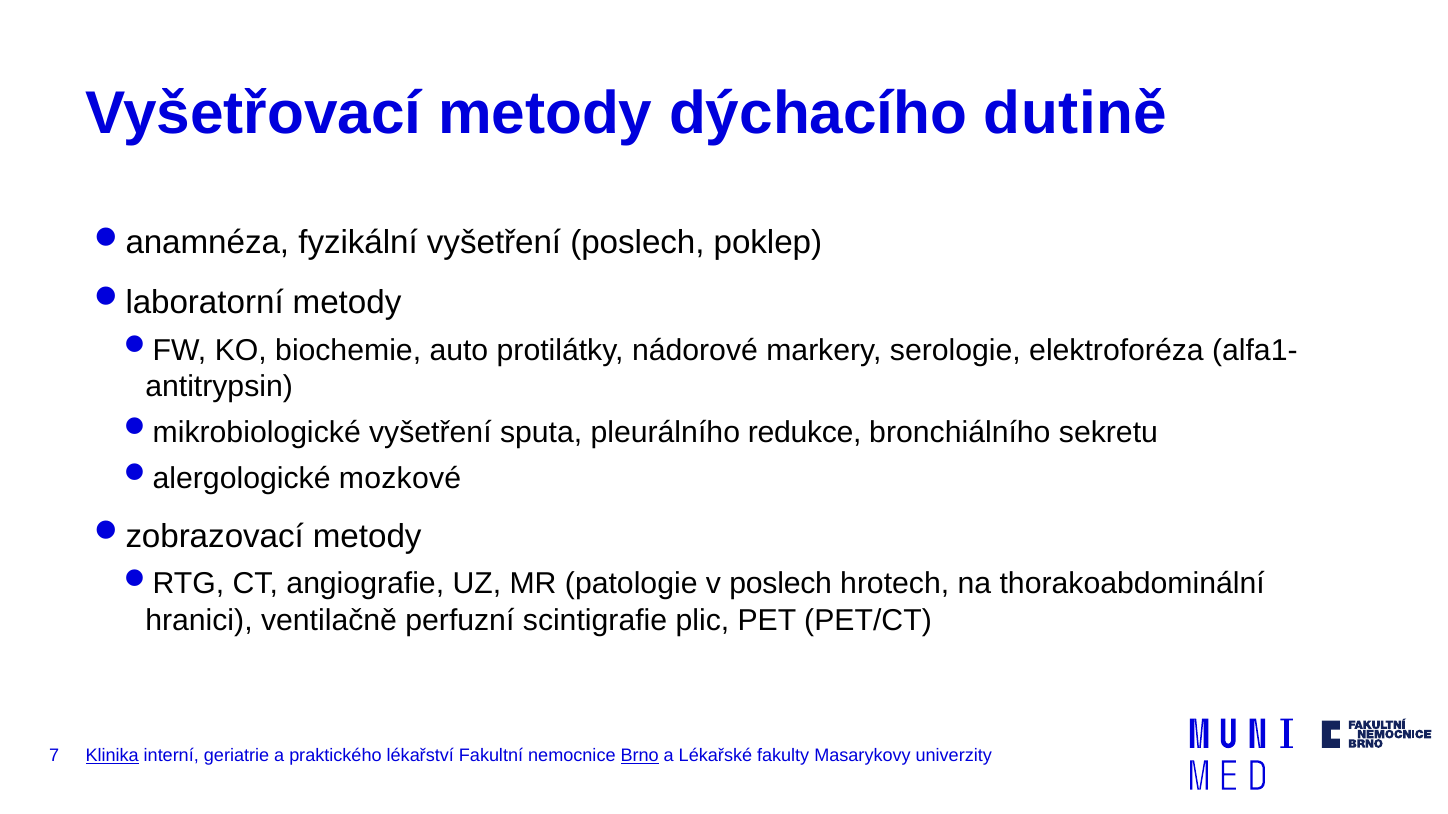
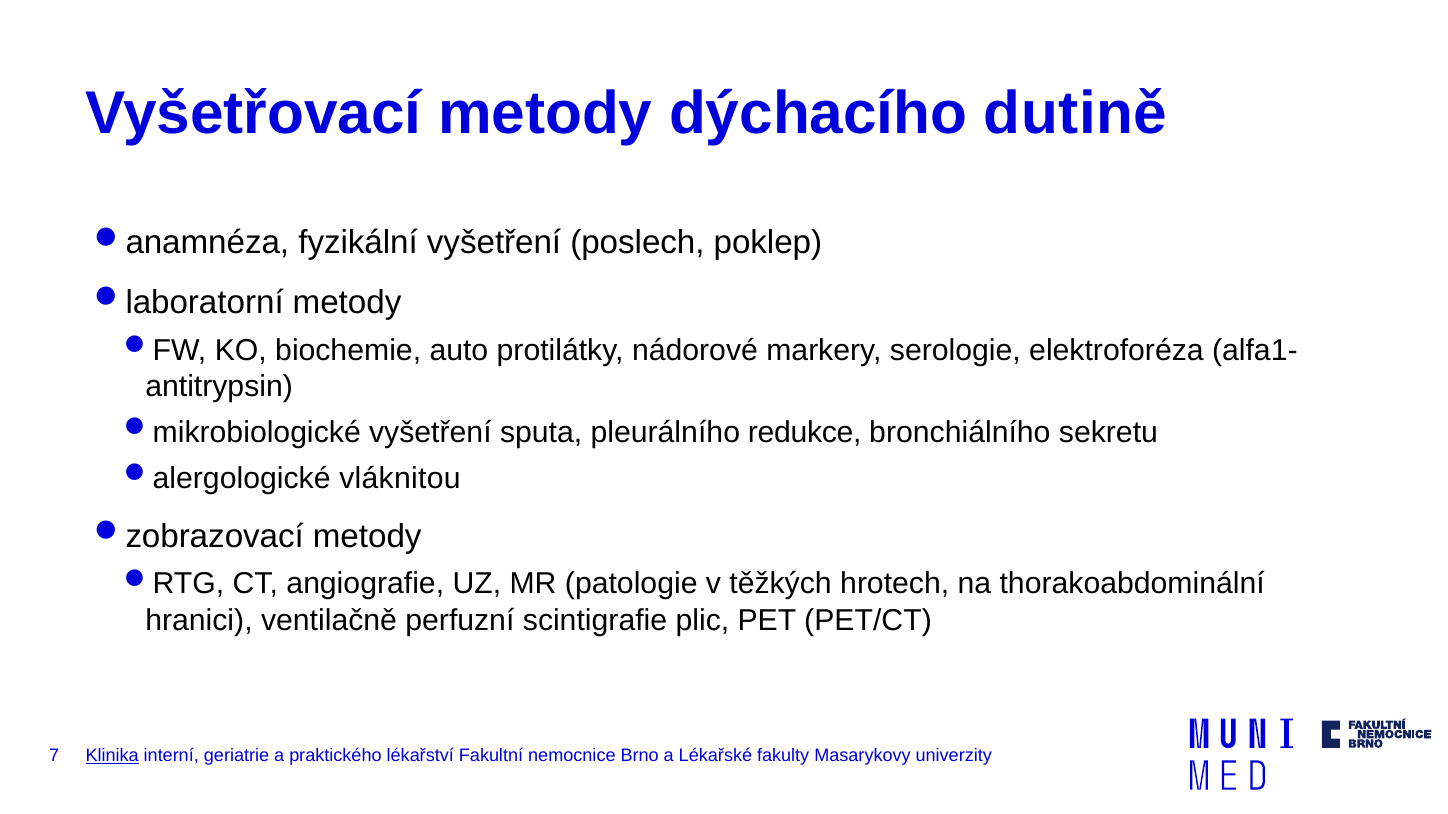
mozkové: mozkové -> vláknitou (400, 479)
v poslech: poslech -> těžkých (781, 584)
Brno underline: present -> none (640, 756)
